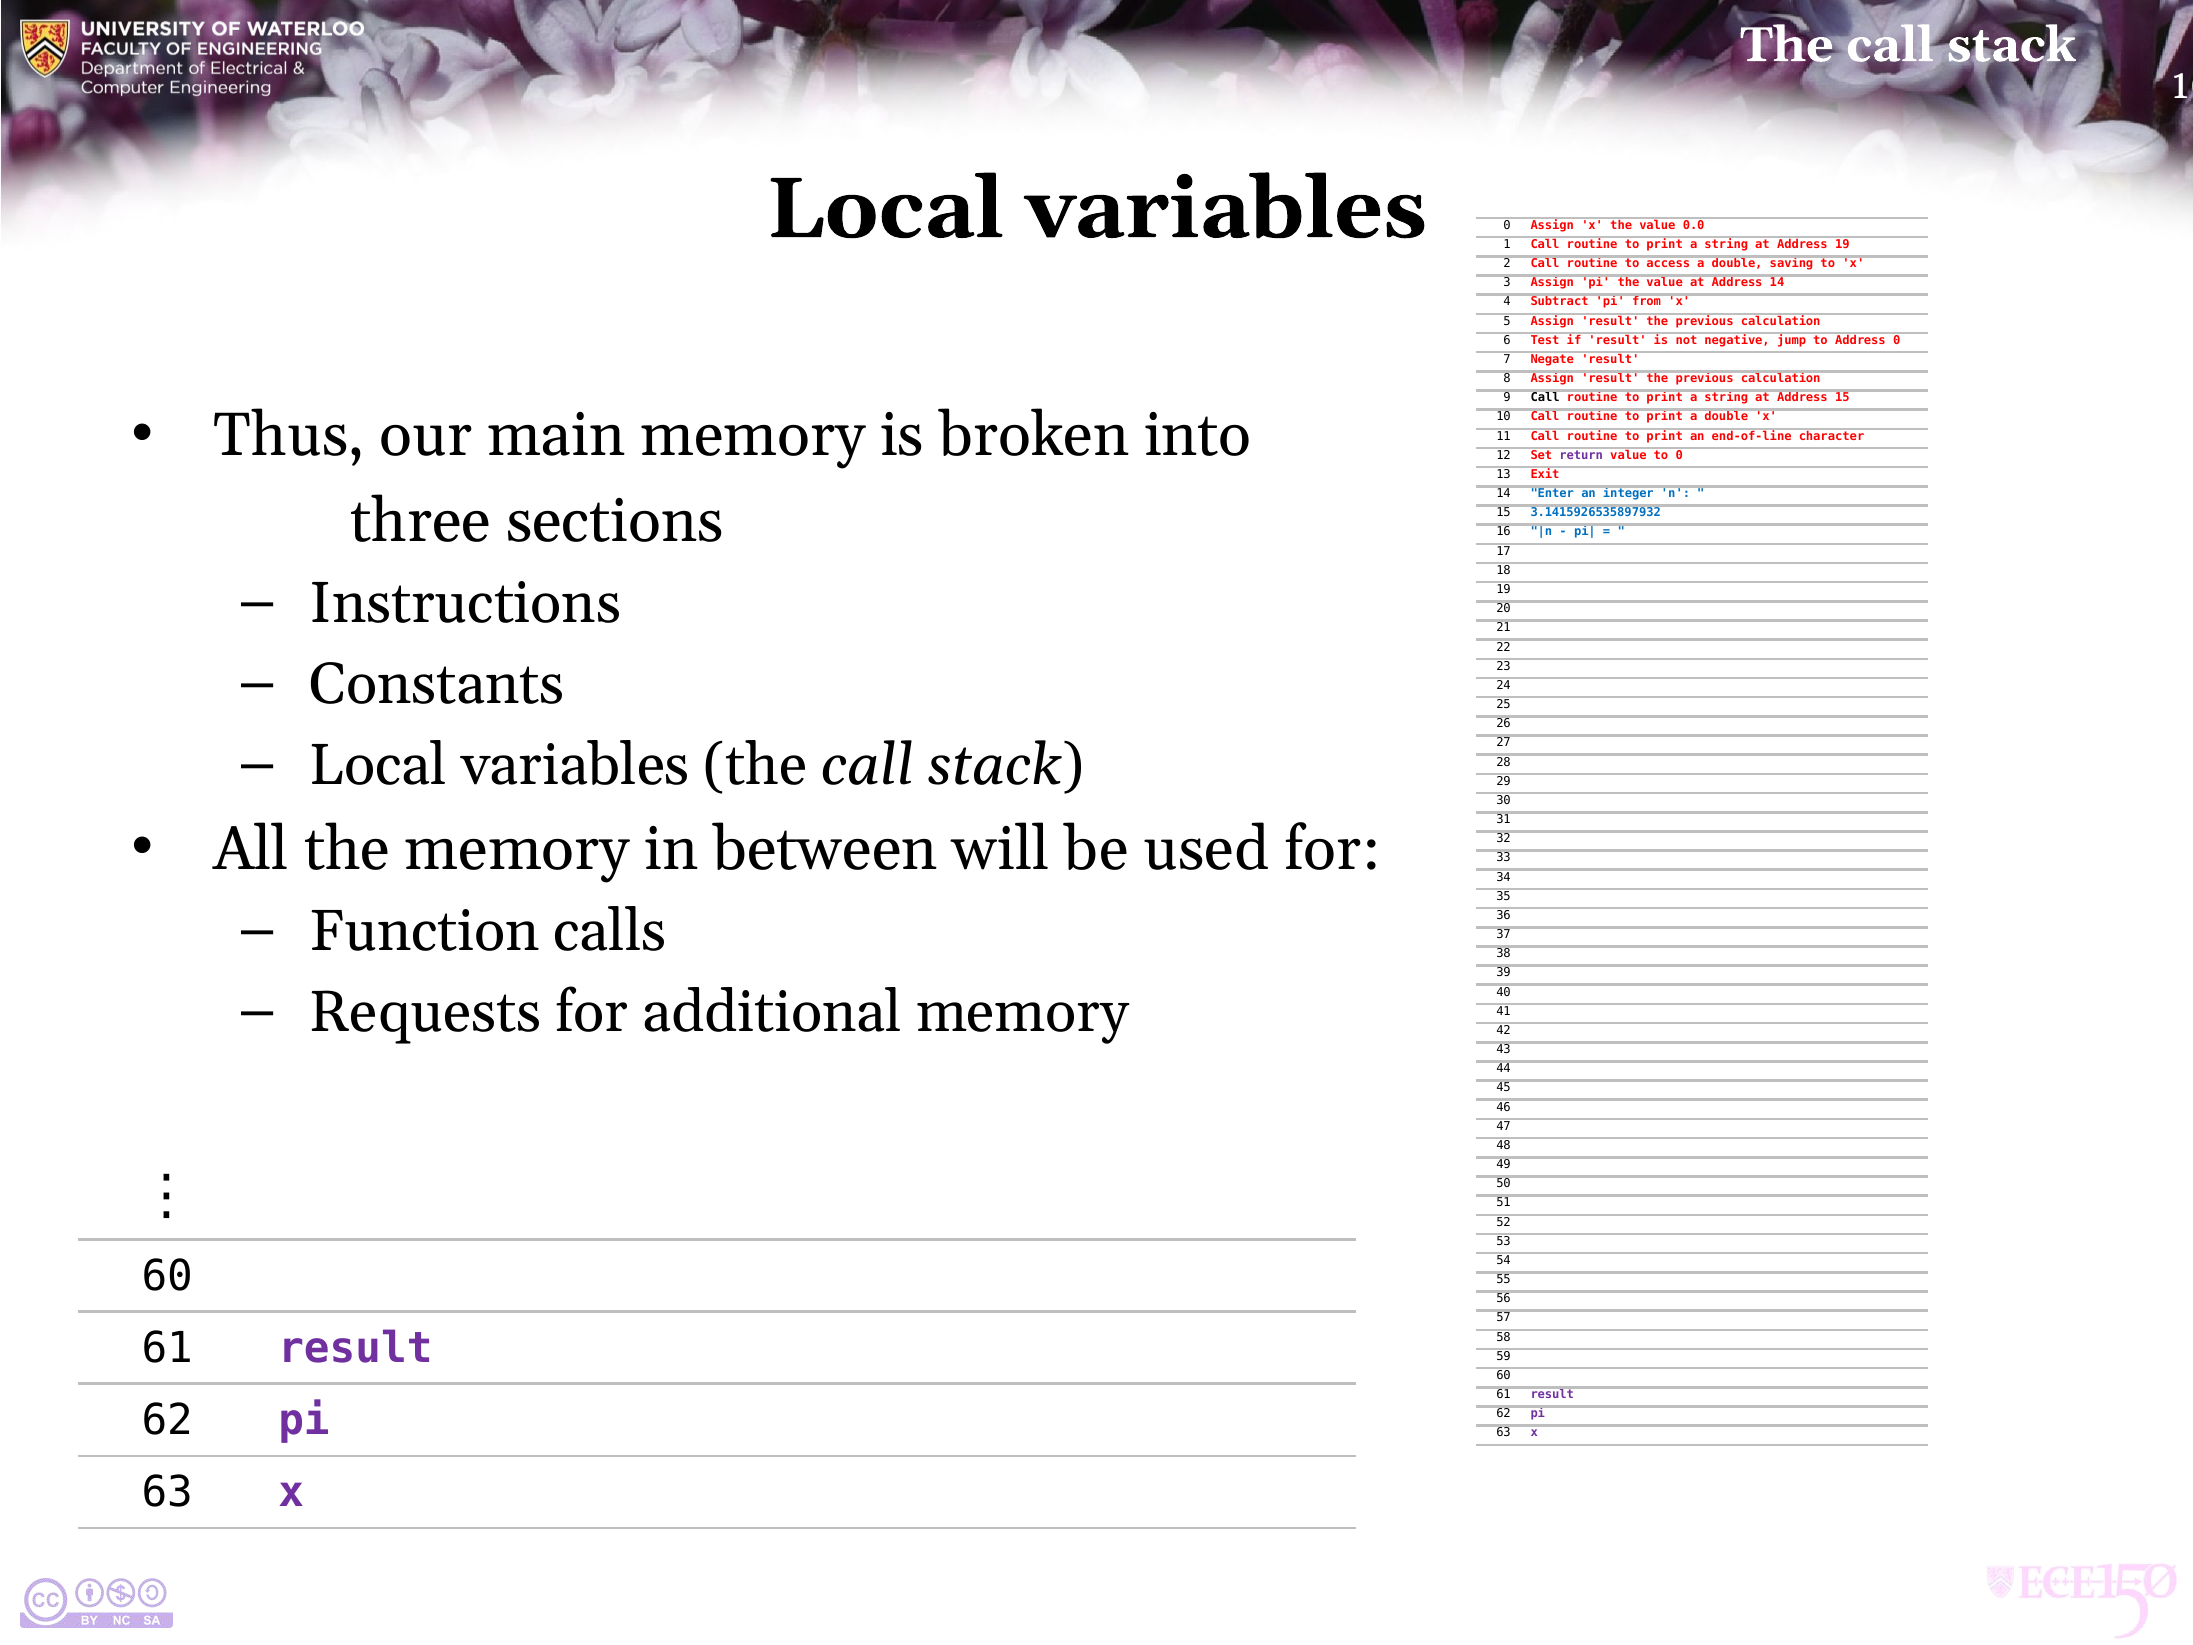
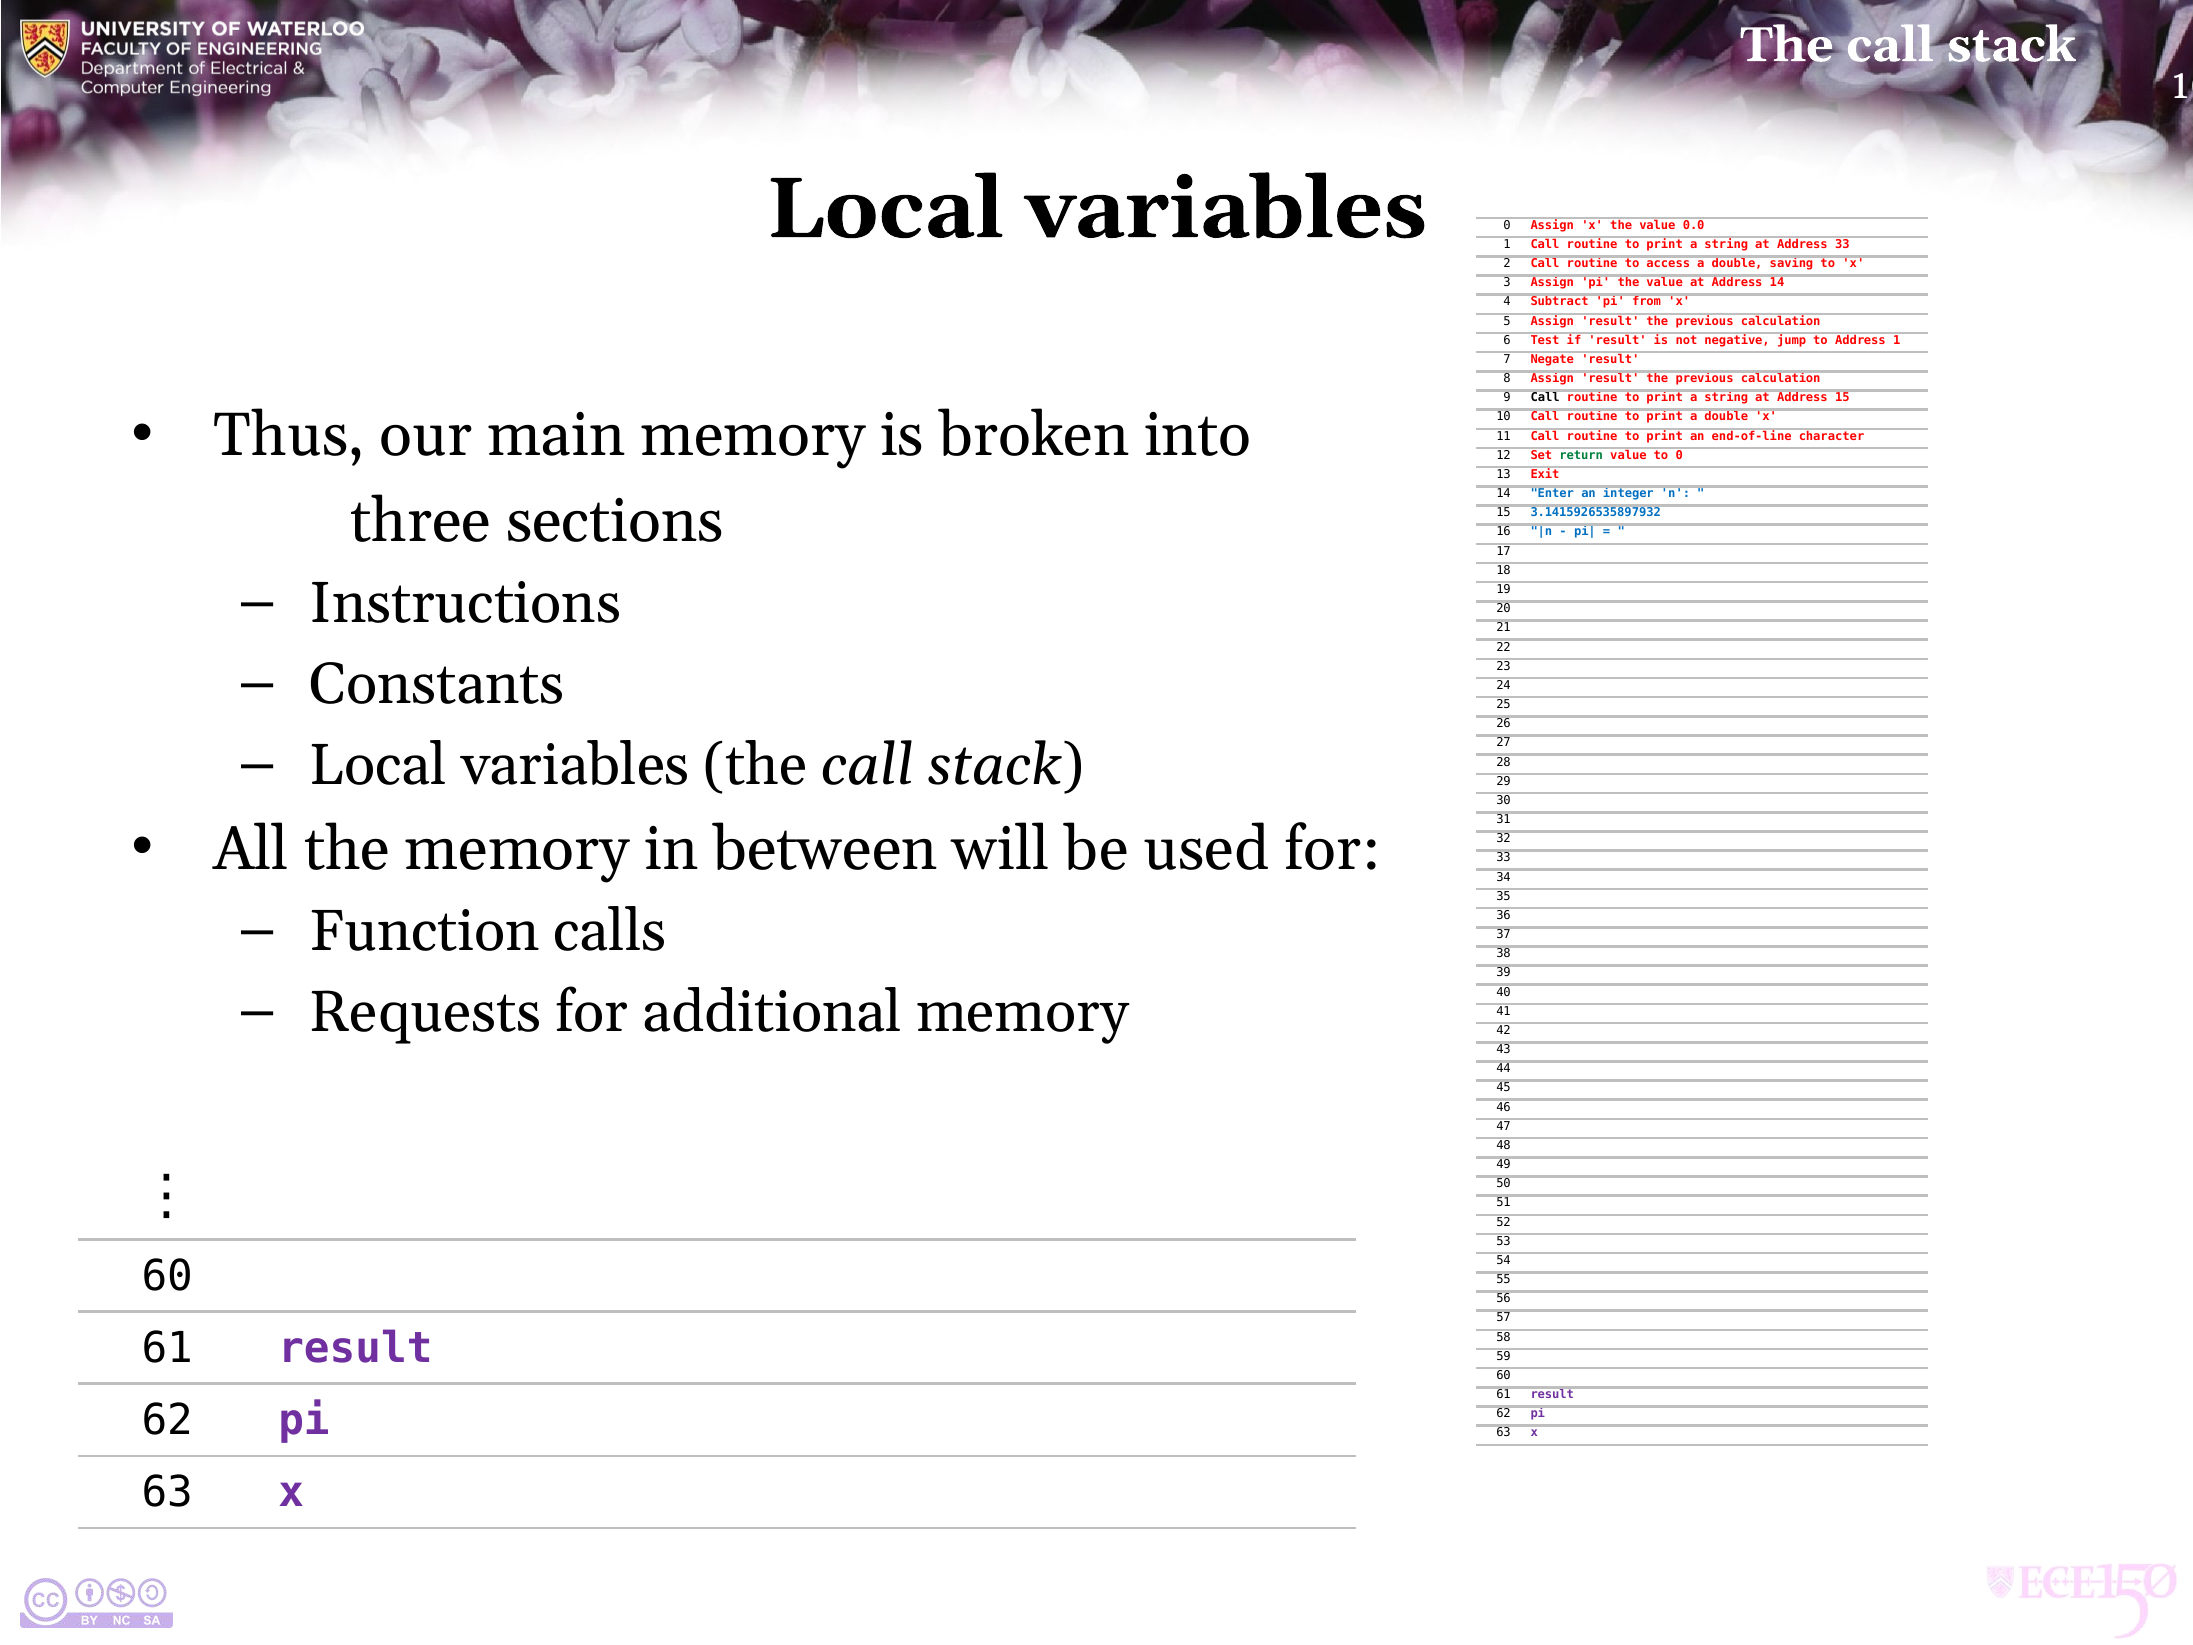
Address 19: 19 -> 33 (1842, 244)
Address 0: 0 -> 1 (1897, 340)
return colour: purple -> green (1581, 455)
